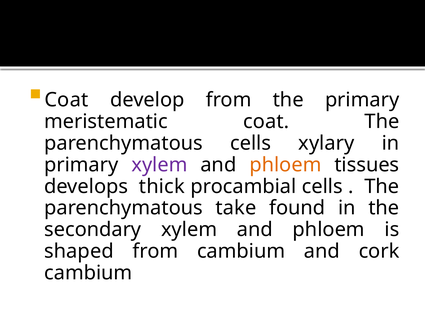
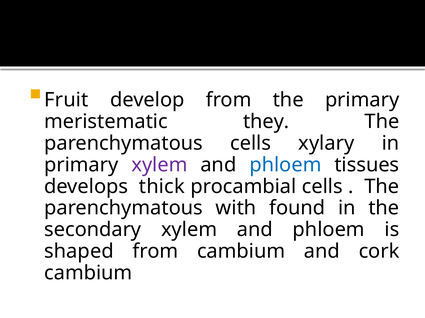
Coat: Coat -> Fruit (66, 100)
meristematic coat: coat -> they (266, 122)
phloem colour: orange -> blue (285, 165)
take: take -> with (236, 209)
